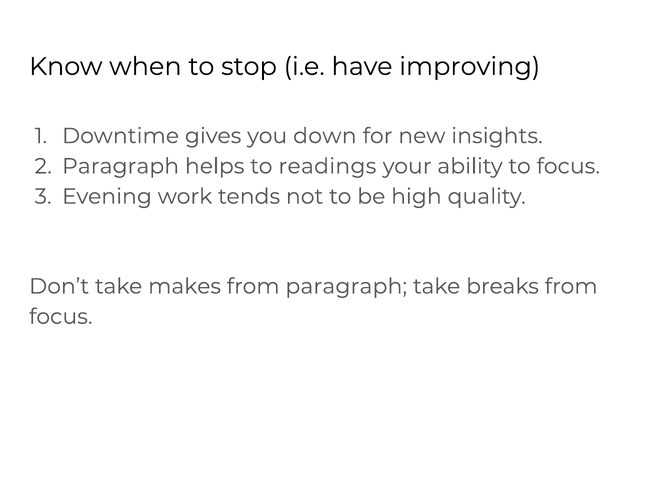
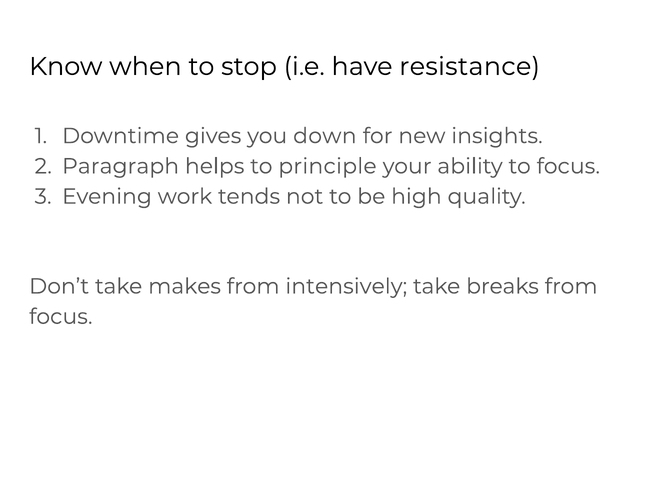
improving: improving -> resistance (470, 67)
readings: readings -> principle (327, 166)
from paragraph: paragraph -> intensively (346, 286)
